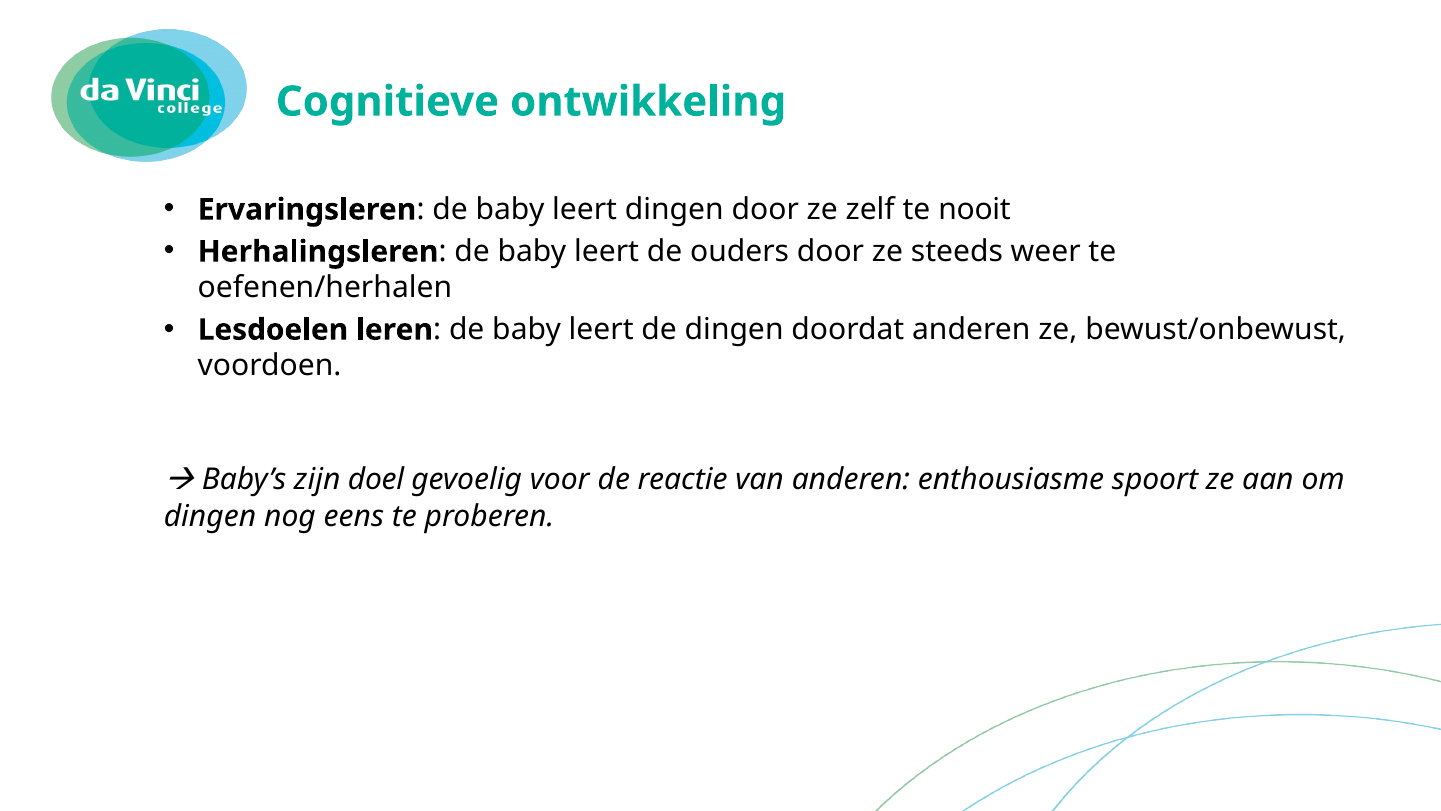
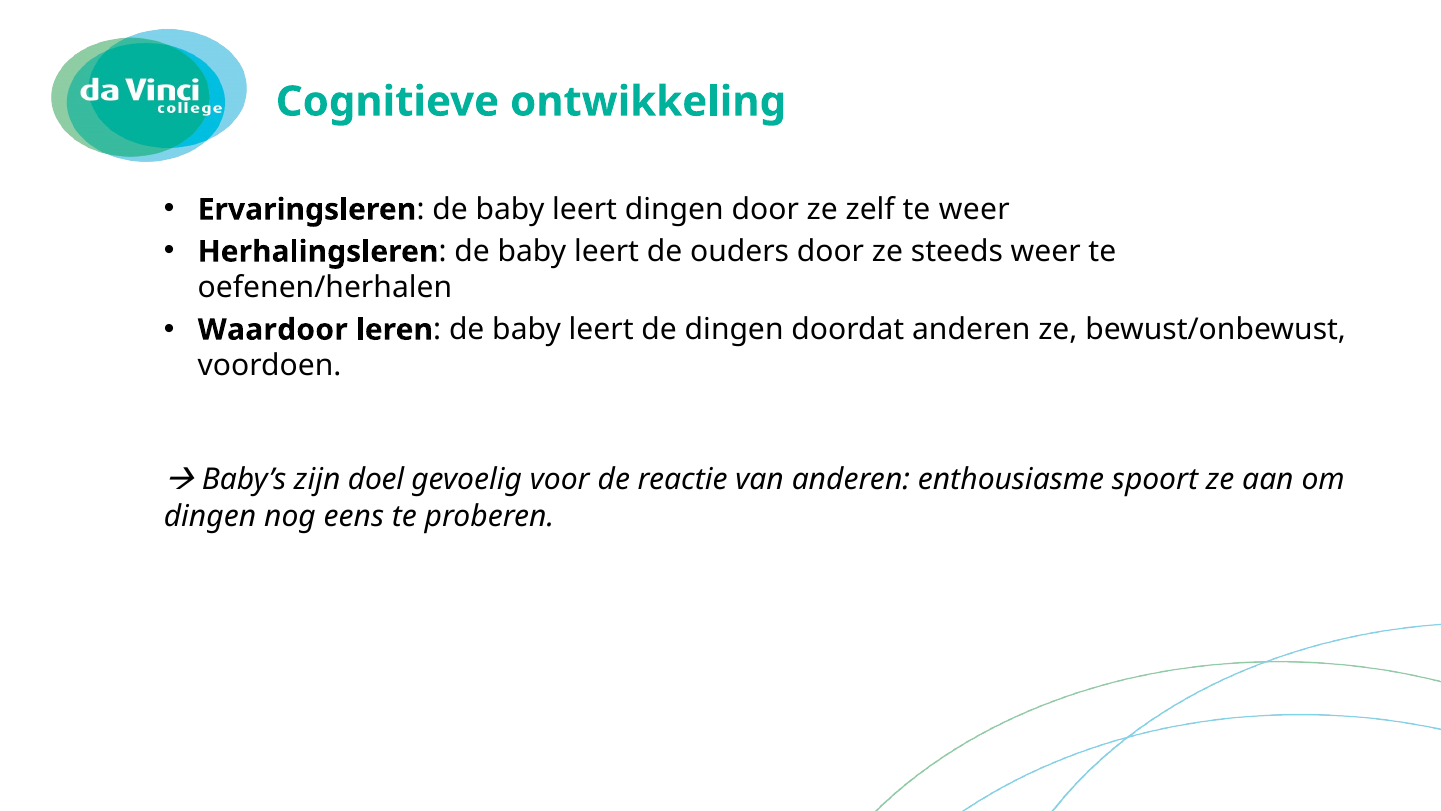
te nooit: nooit -> weer (974, 210)
Lesdoelen: Lesdoelen -> Waardoor (273, 330)
